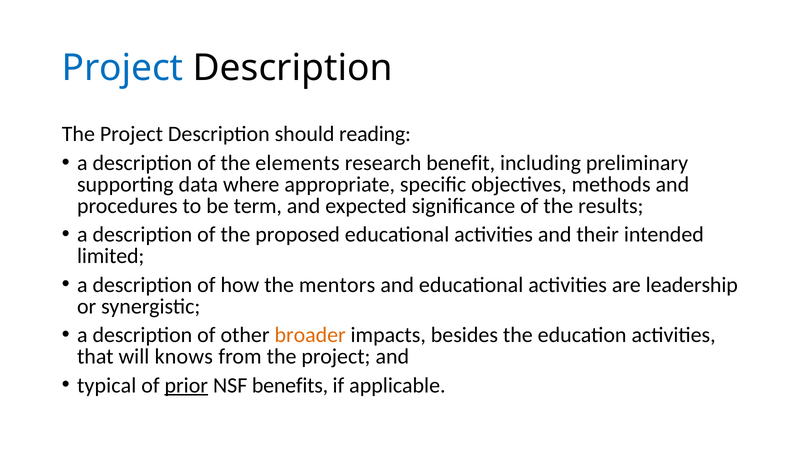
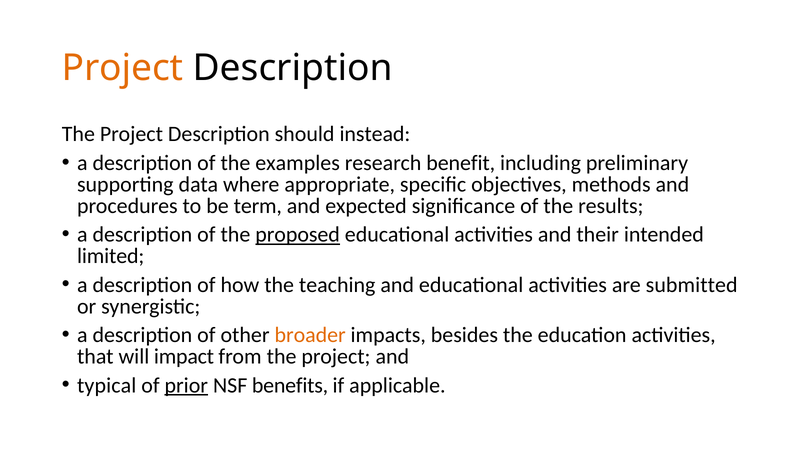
Project colour: blue -> orange (123, 68)
reading: reading -> instead (375, 134)
elements: elements -> examples (298, 163)
proposed underline: none -> present (298, 235)
mentors: mentors -> teaching (337, 285)
leadership: leadership -> submitted (692, 285)
knows: knows -> impact (184, 357)
